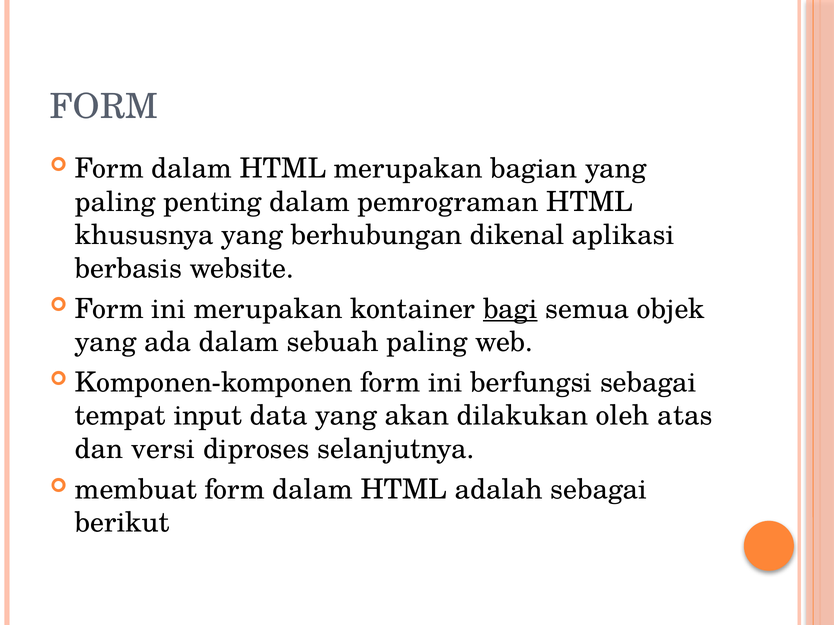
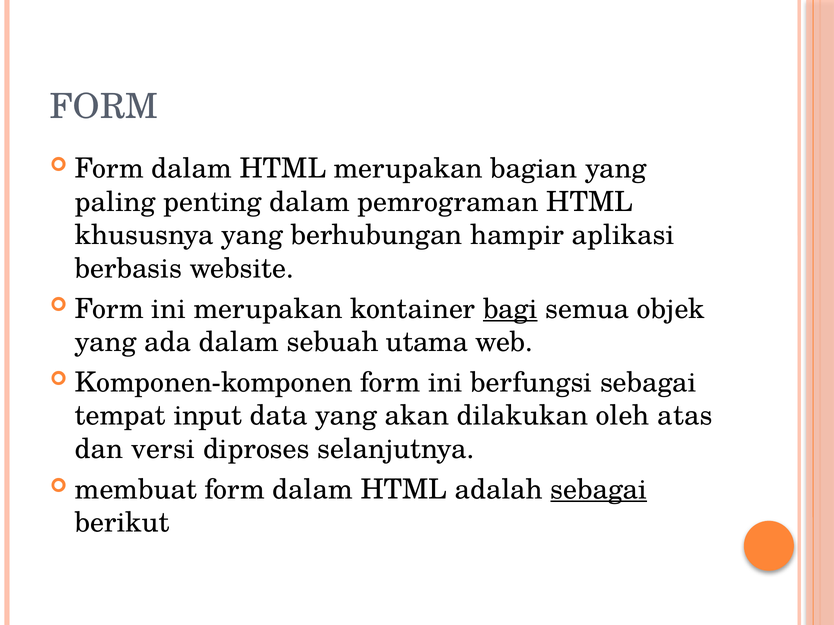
dikenal: dikenal -> hampir (517, 235)
sebuah paling: paling -> utama (427, 342)
sebagai underline: none -> present (599, 490)
